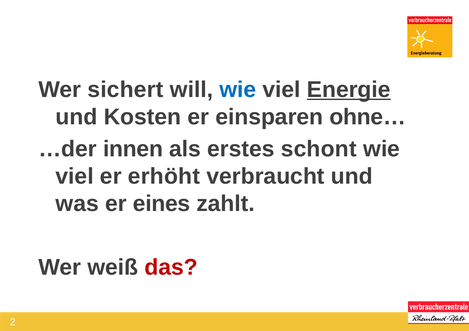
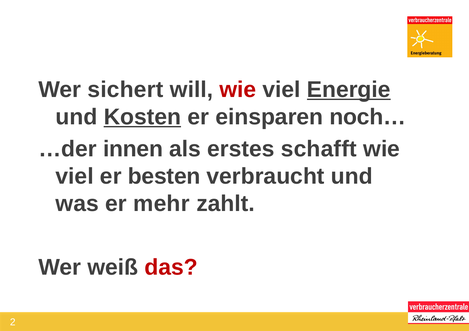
wie colour: blue -> red (238, 90)
Kosten underline: none -> present (142, 117)
ohne…: ohne… -> noch… (368, 117)
schont: schont -> schafft (319, 149)
erhöht: erhöht -> besten (164, 177)
eines: eines -> mehr (161, 204)
